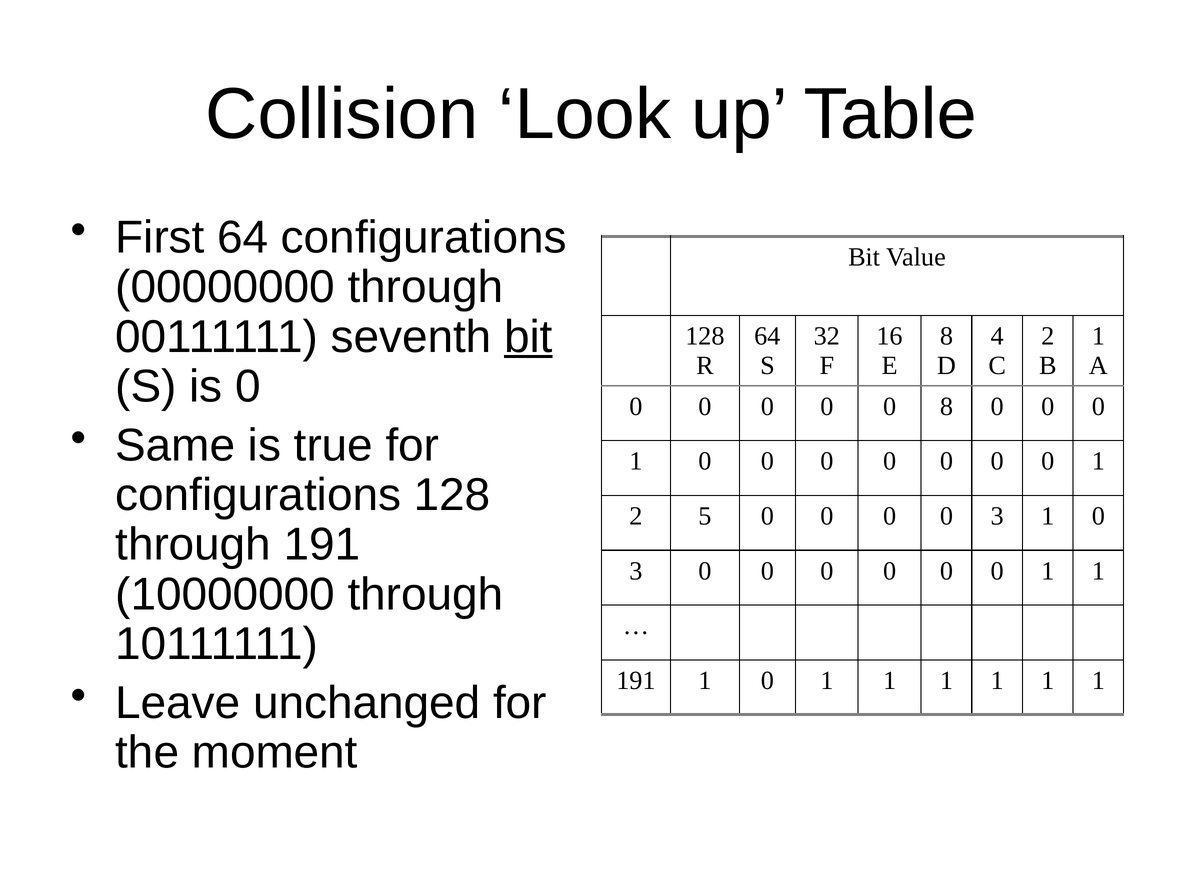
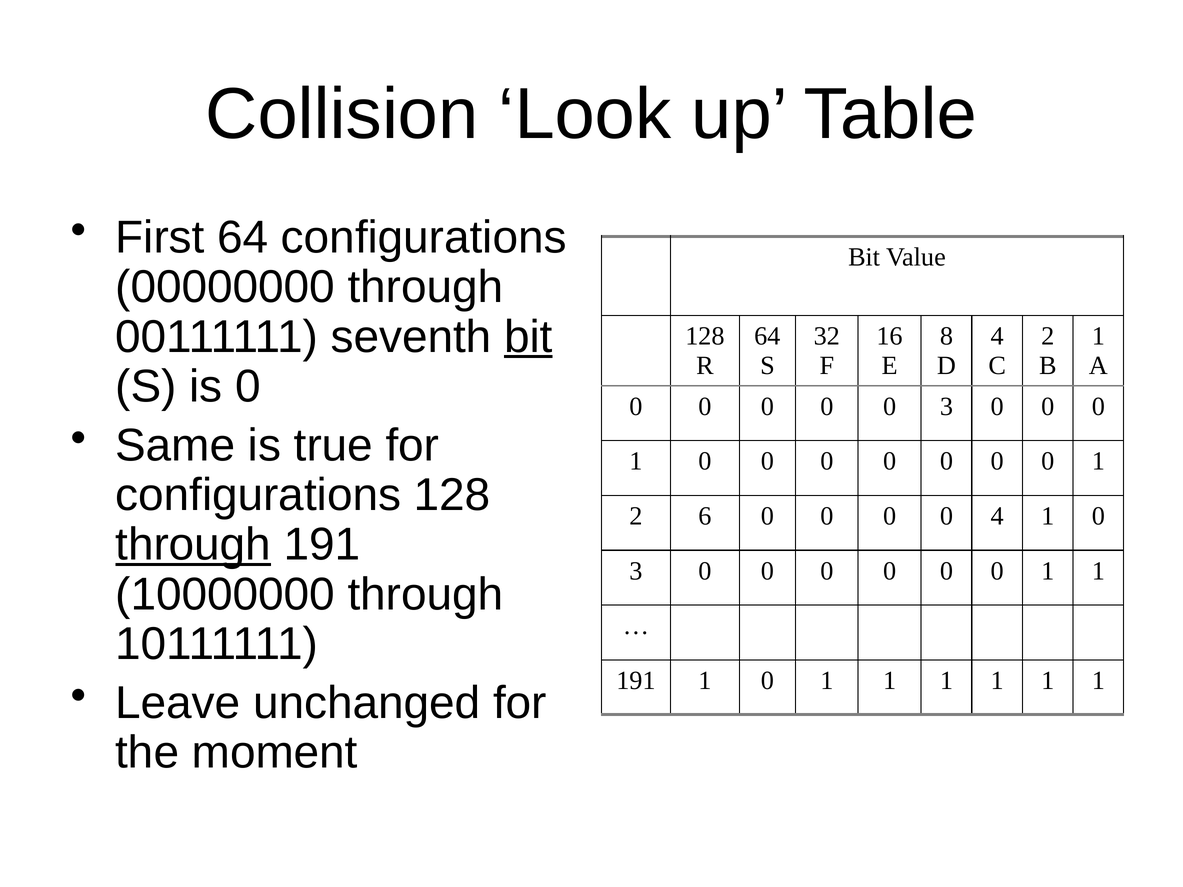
0 0 8: 8 -> 3 (946, 407)
5: 5 -> 6 (705, 516)
0 0 3: 3 -> 4 (997, 516)
through underline: none -> present (193, 545)
